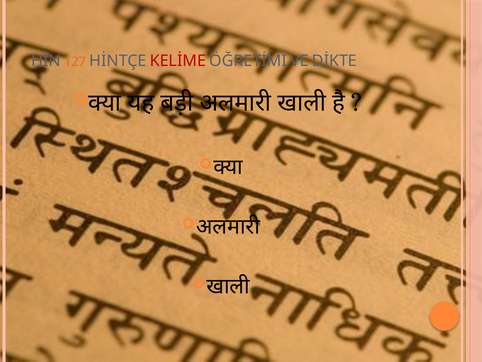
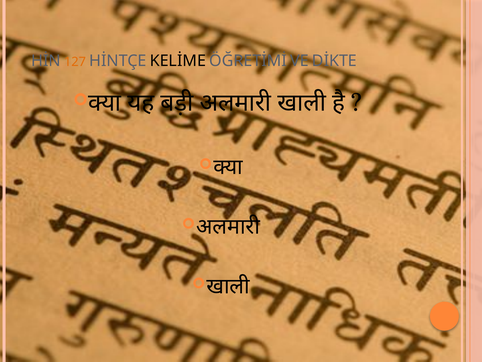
KELİME colour: red -> black (178, 61)
